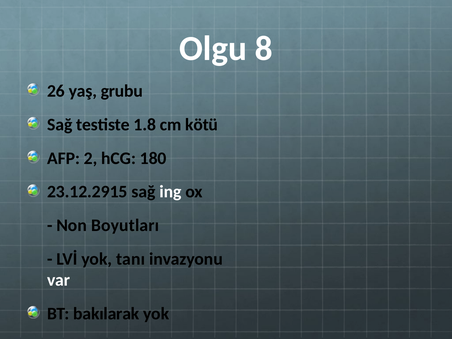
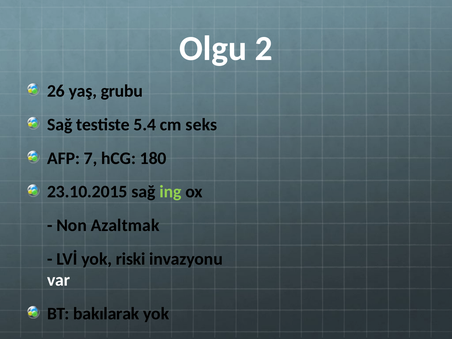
8: 8 -> 2 (264, 49)
1.8: 1.8 -> 5.4 (145, 125)
kötü: kötü -> seks (201, 125)
2: 2 -> 7 (91, 158)
23.12.2915: 23.12.2915 -> 23.10.2015 (87, 192)
ing colour: white -> light green (170, 192)
Boyutları: Boyutları -> Azaltmak (125, 225)
tanı: tanı -> riski (131, 259)
